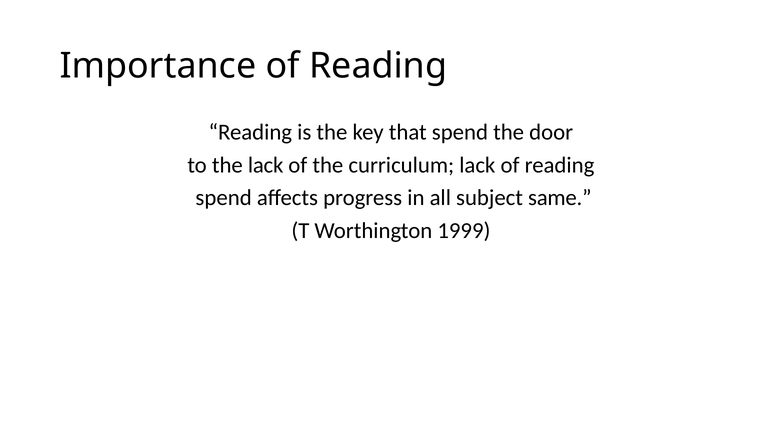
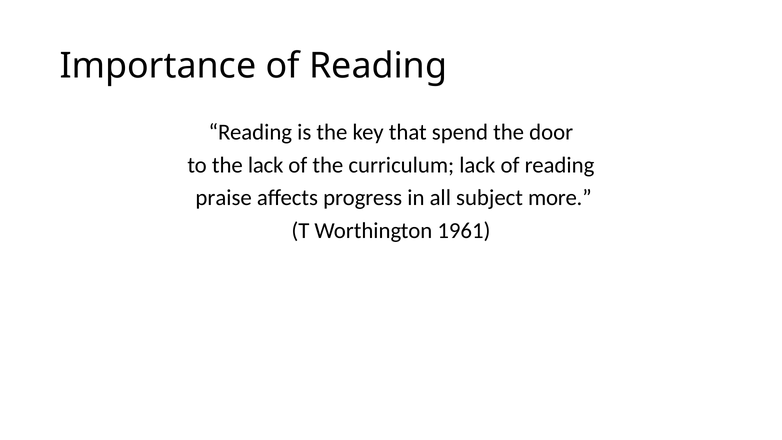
spend: spend -> praise (224, 198)
same: same -> more (560, 198)
1999: 1999 -> 1961 (464, 231)
